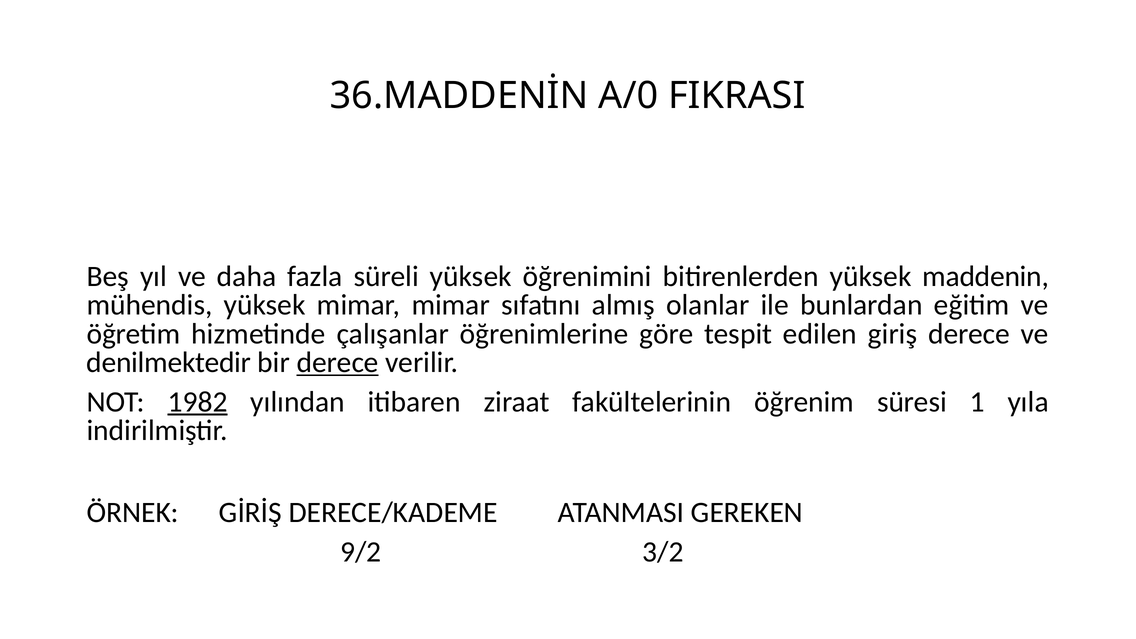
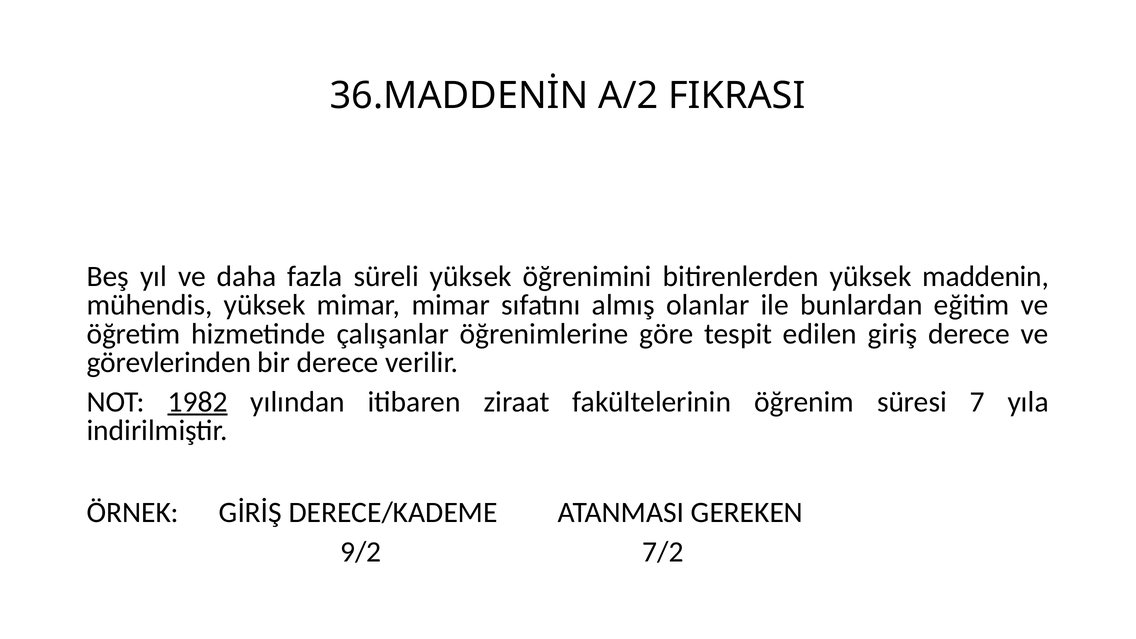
A/0: A/0 -> A/2 (628, 96)
denilmektedir: denilmektedir -> görevlerinden (169, 363)
derece underline: present -> none (338, 363)
1: 1 -> 7 (977, 402)
3/2: 3/2 -> 7/2 (663, 552)
